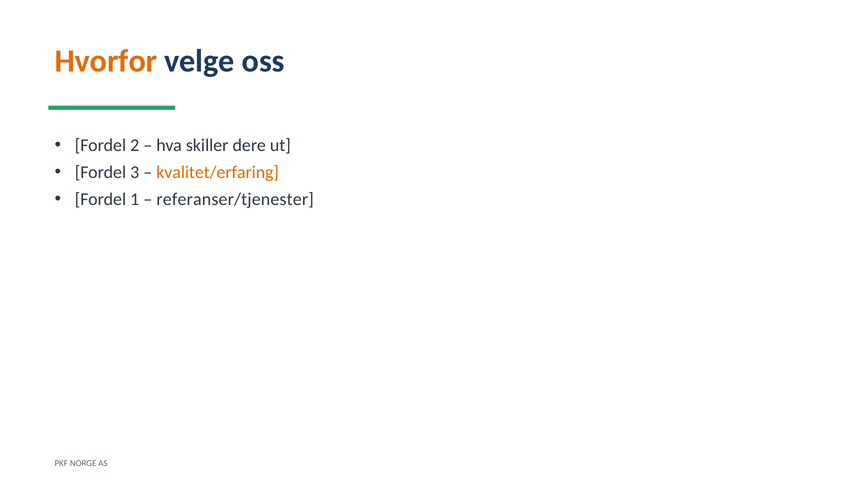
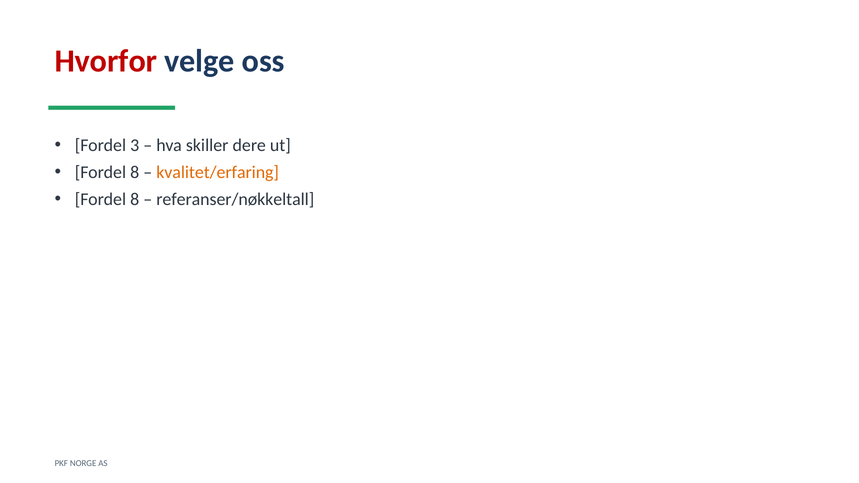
Hvorfor colour: orange -> red (106, 61)
2: 2 -> 3 (135, 145)
3: 3 -> 8 (135, 172)
1: 1 -> 8 (135, 199)
referanser/tjenester: referanser/tjenester -> referanser/nøkkeltall (235, 199)
